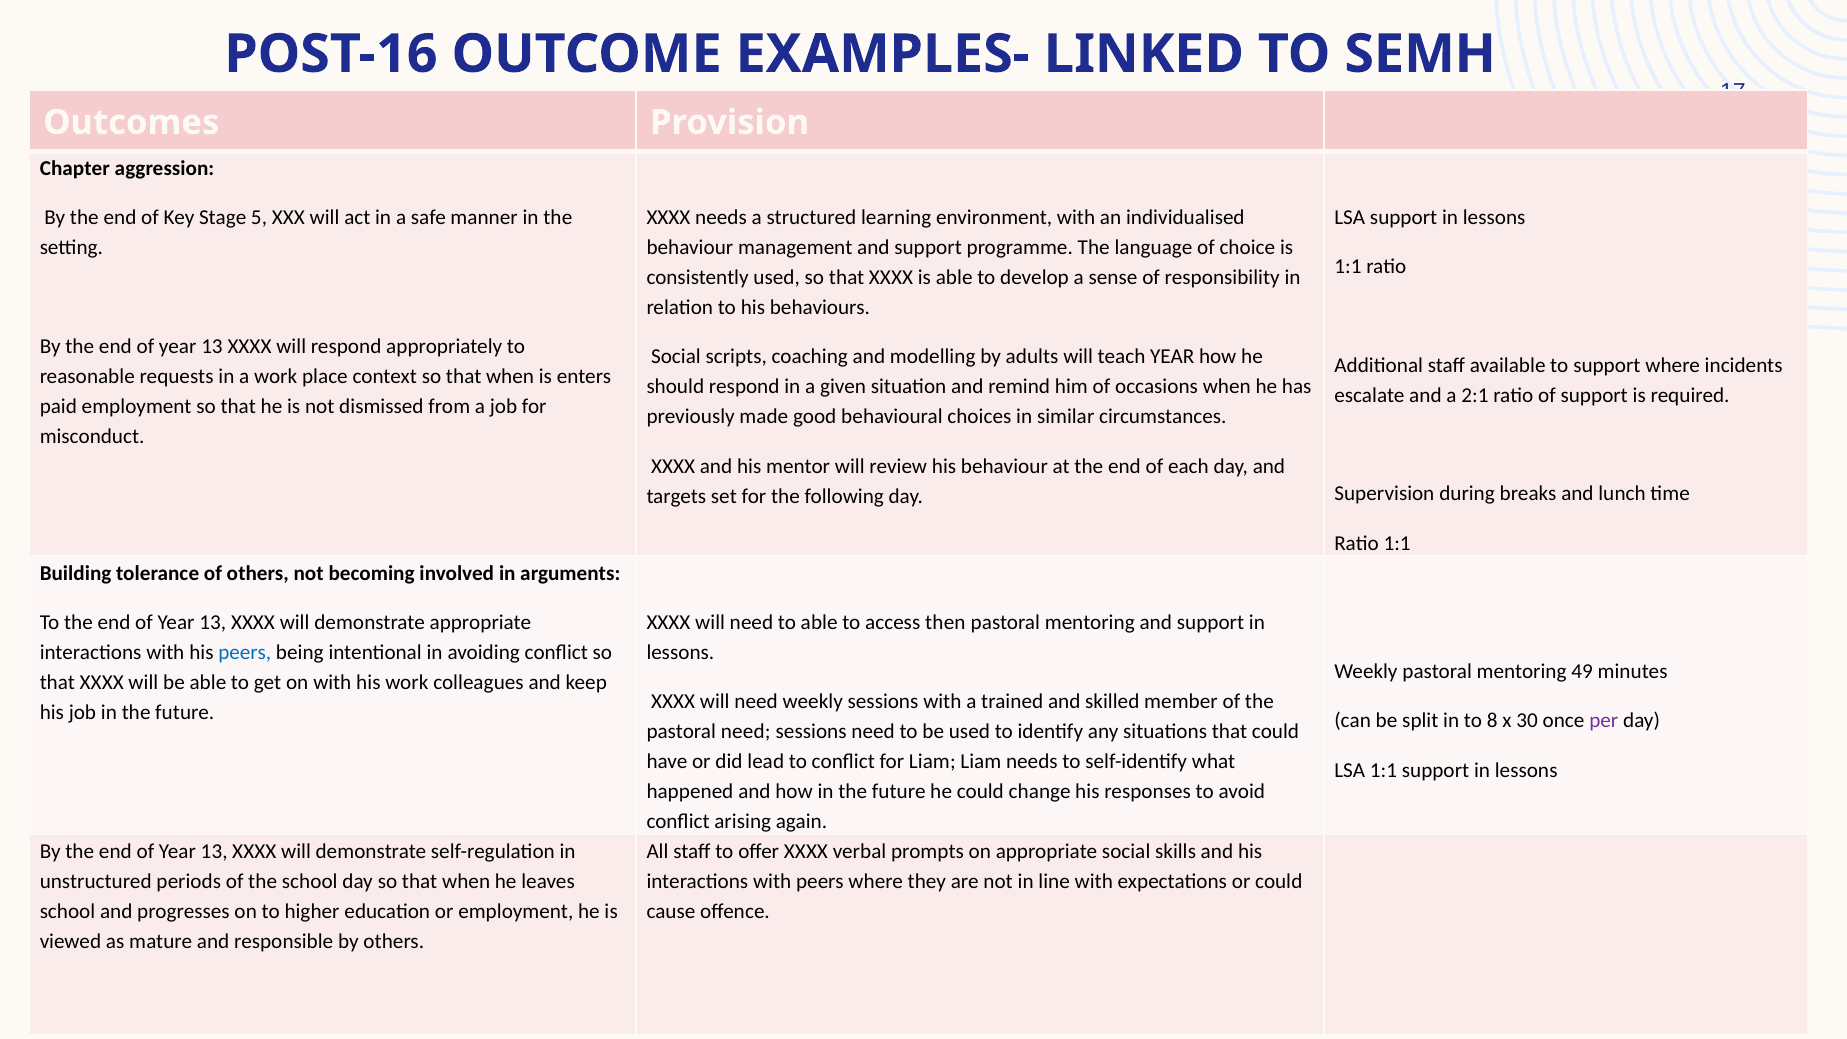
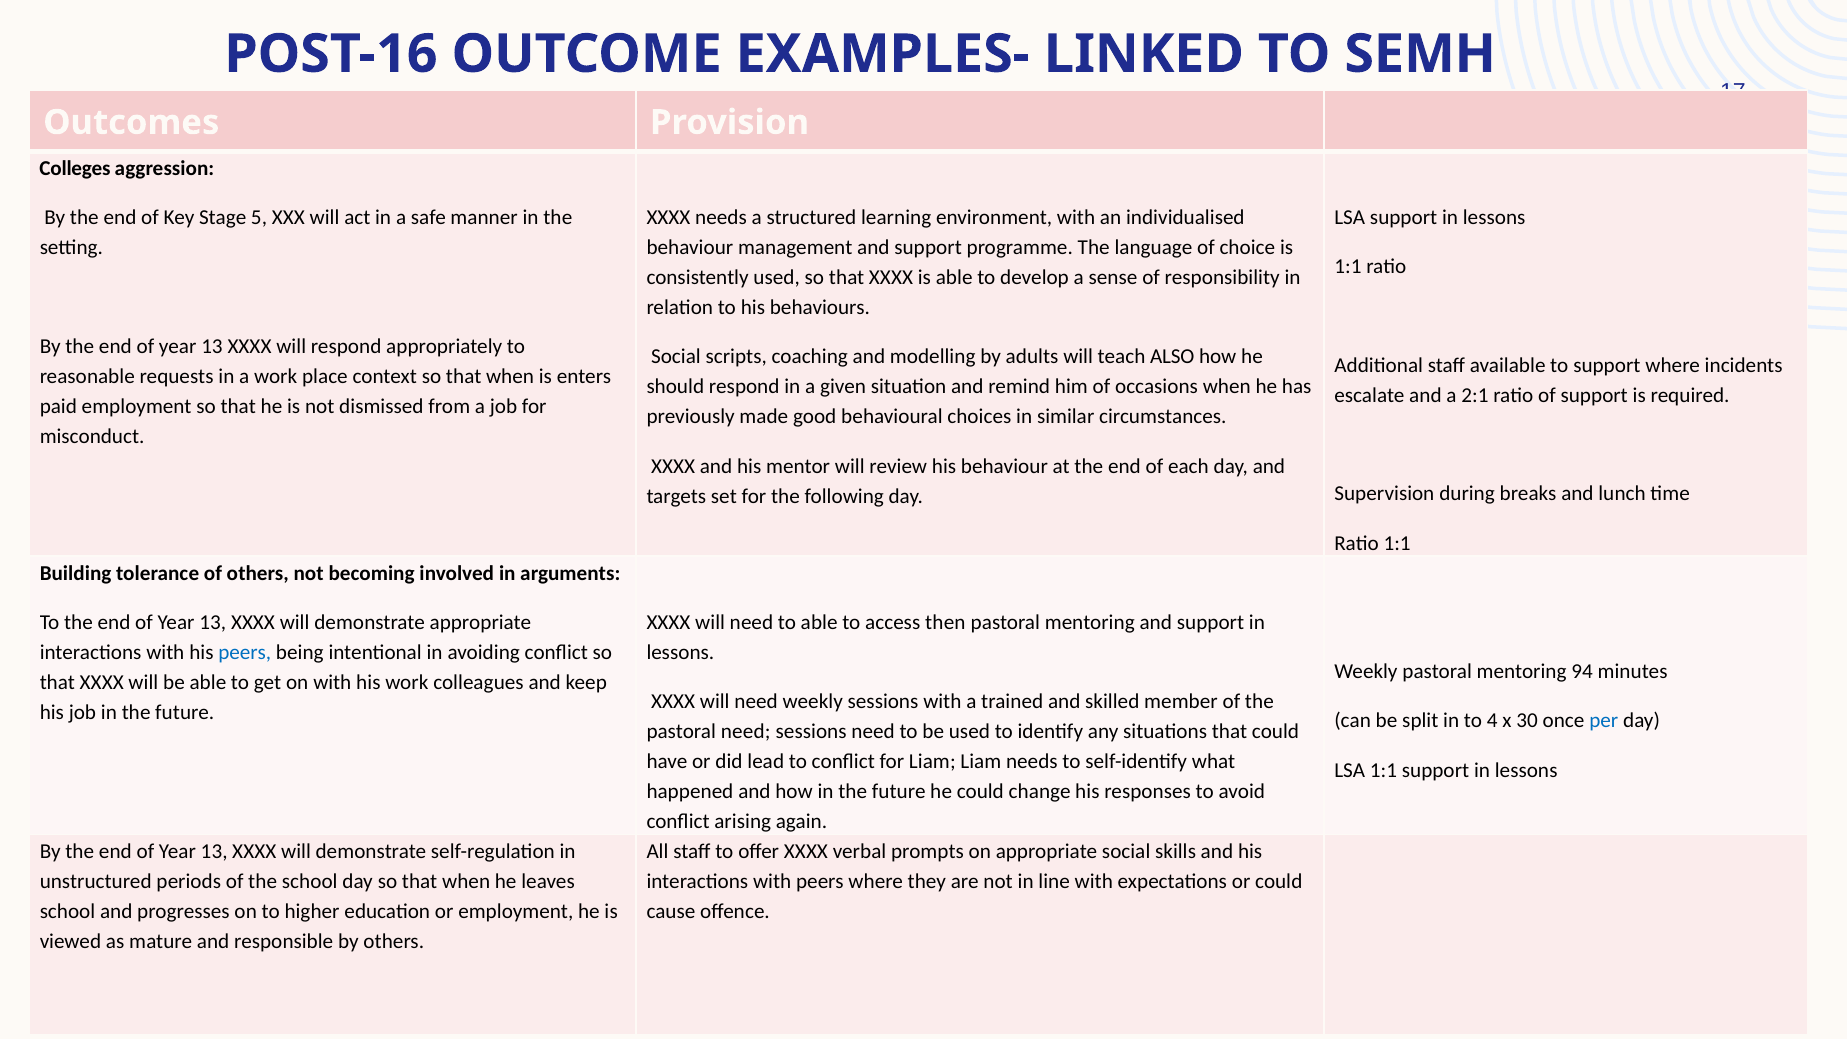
Chapter: Chapter -> Colleges (75, 168)
teach YEAR: YEAR -> ALSO (1172, 357)
49: 49 -> 94 (1582, 672)
8: 8 -> 4 (1492, 721)
per colour: purple -> blue (1604, 721)
